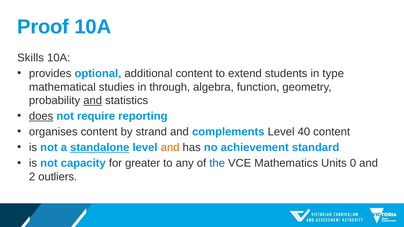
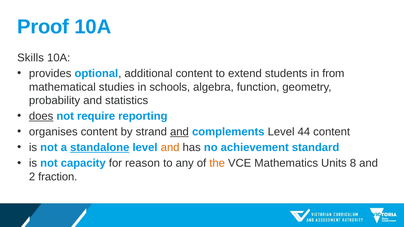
type: type -> from (333, 74)
through: through -> schools (170, 87)
and underline: present -> none (93, 101)
and underline: none -> present (179, 132)
40: 40 -> 44 (304, 132)
greater: greater -> reason (143, 163)
the colour: blue -> orange (217, 163)
0: 0 -> 8 (353, 163)
outliers: outliers -> fraction (58, 177)
